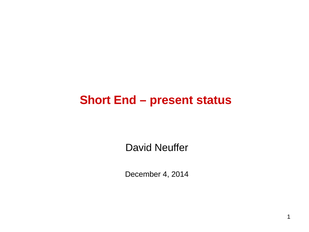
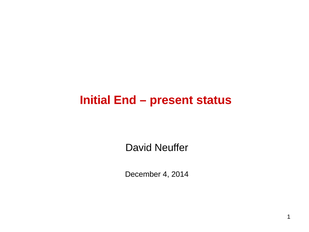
Short: Short -> Initial (95, 100)
